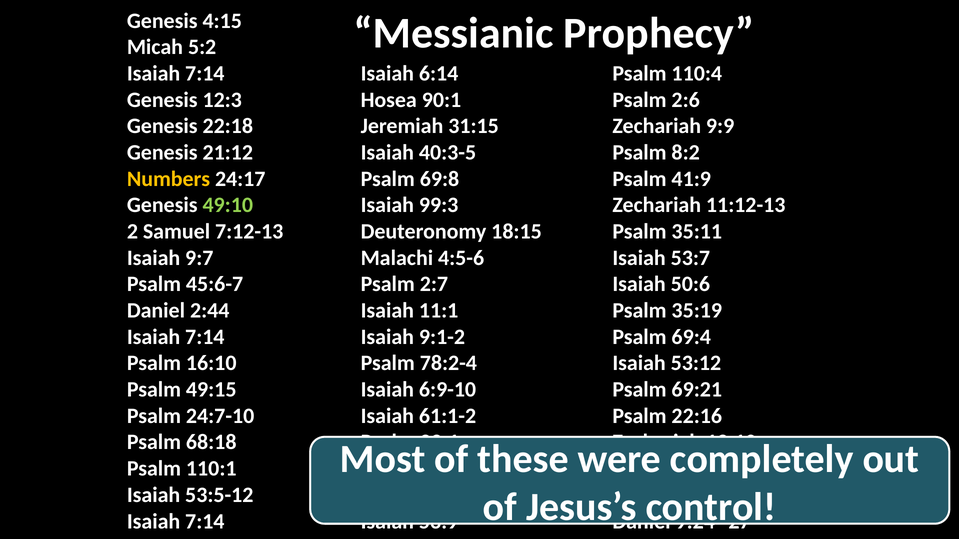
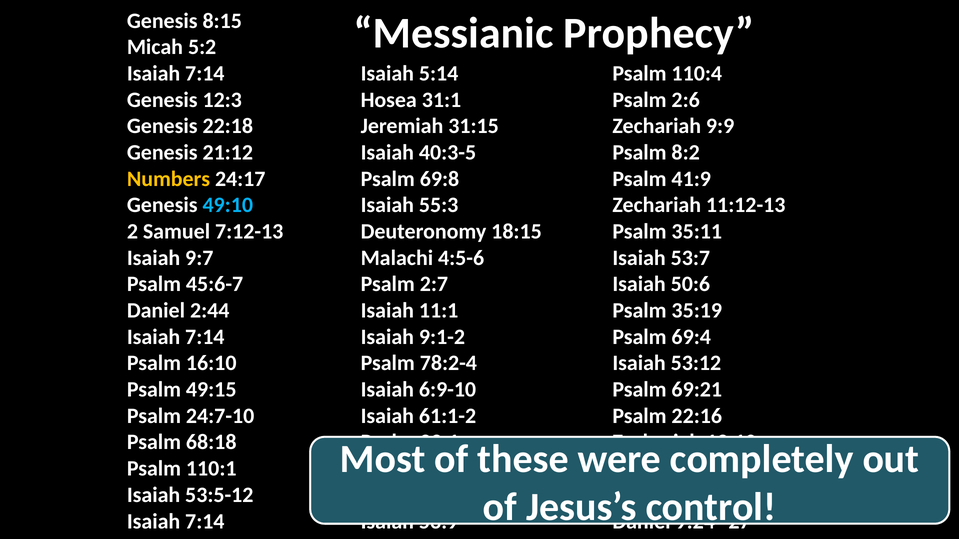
4:15: 4:15 -> 8:15 (222, 21)
6:14: 6:14 -> 5:14 (439, 74)
90:1: 90:1 -> 31:1 (441, 100)
49:10 colour: light green -> light blue (228, 205)
99:3: 99:3 -> 55:3 (439, 205)
